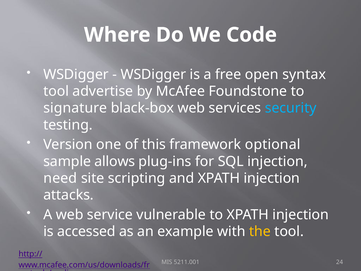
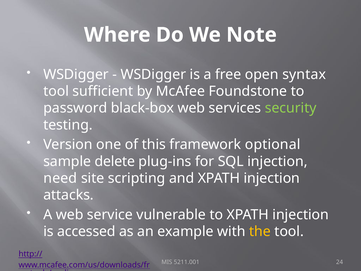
Code: Code -> Note (252, 35)
advertise: advertise -> sufficient (103, 91)
signature: signature -> password (75, 108)
security colour: light blue -> light green (291, 108)
allows: allows -> delete (115, 161)
